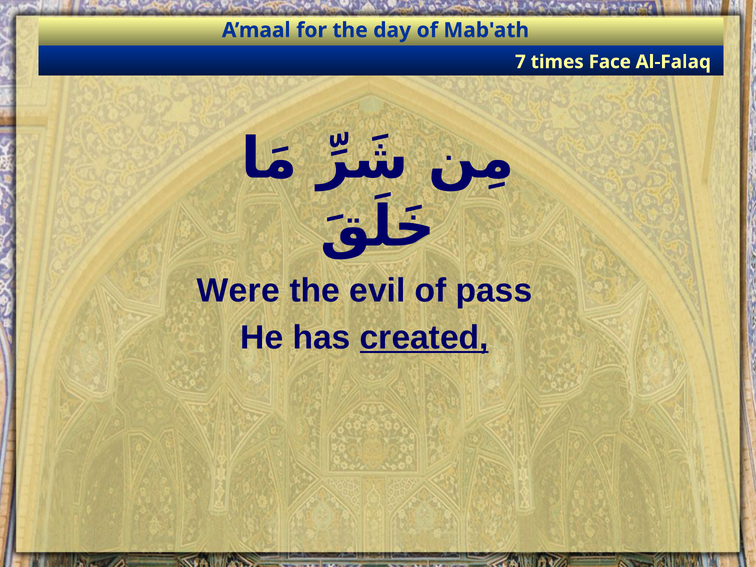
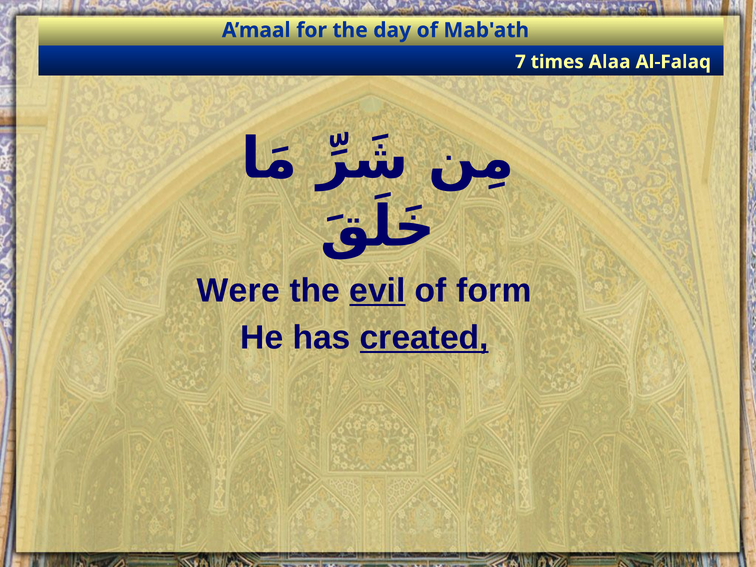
Face: Face -> Alaa (610, 62)
evil underline: none -> present (377, 291)
pass: pass -> form (494, 291)
